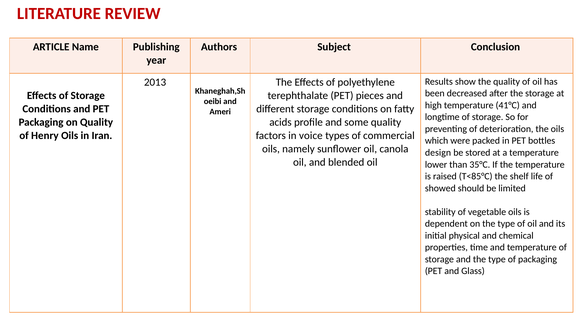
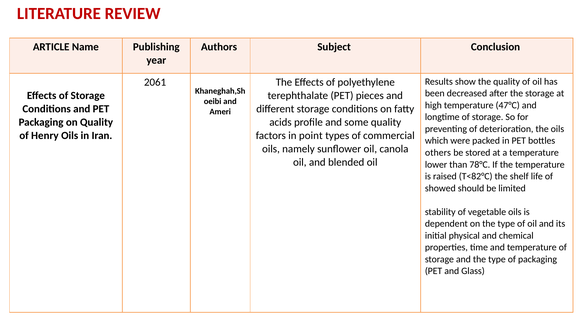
2013: 2013 -> 2061 (155, 82)
41°C: 41°C -> 47°C (508, 105)
voice: voice -> point (311, 135)
design: design -> others (438, 153)
35°C: 35°C -> 78°C (480, 164)
T<85°C: T<85°C -> T<82°C (476, 176)
